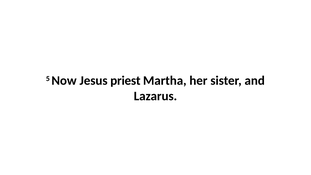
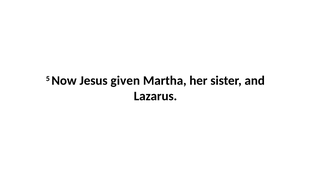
priest: priest -> given (125, 81)
